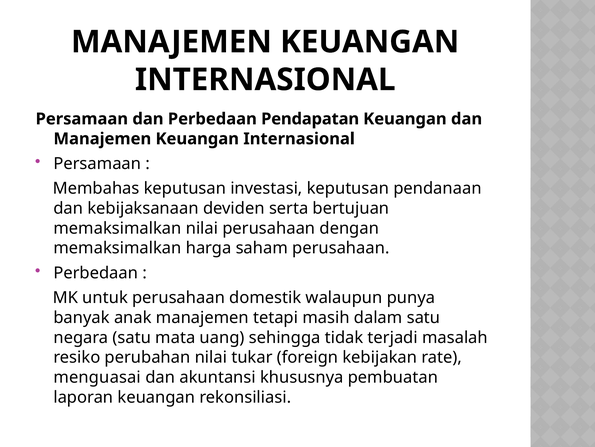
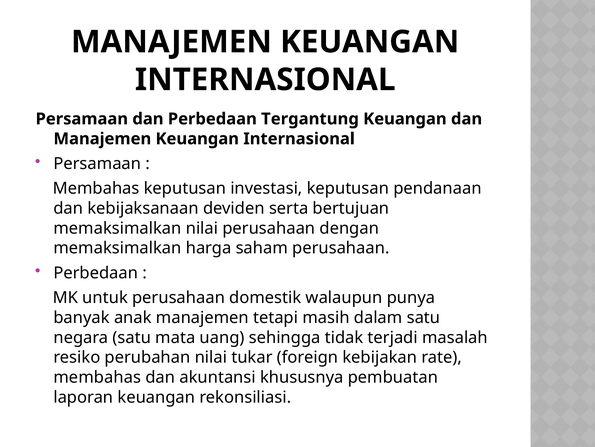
Pendapatan: Pendapatan -> Tergantung (310, 119)
menguasai: menguasai -> membahas (97, 377)
